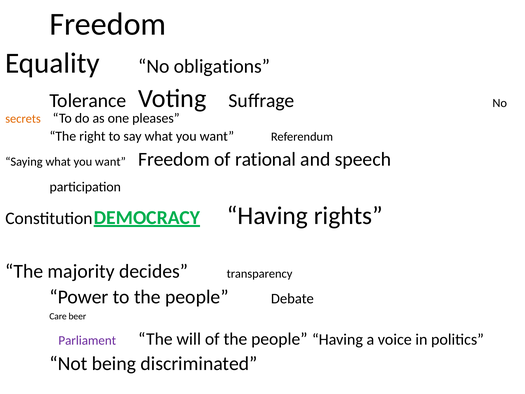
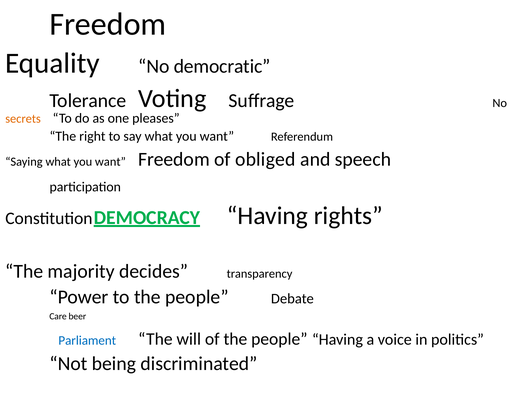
obligations: obligations -> democratic (222, 66)
rational: rational -> obliged (265, 159)
Parliament colour: purple -> blue (87, 340)
